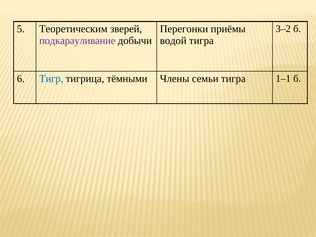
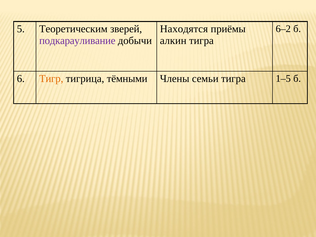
Перегонки: Перегонки -> Находятся (184, 29)
3–2: 3–2 -> 6–2 (283, 29)
водой: водой -> алкин (173, 41)
Тигр colour: blue -> orange (51, 79)
1–1: 1–1 -> 1–5 (283, 78)
